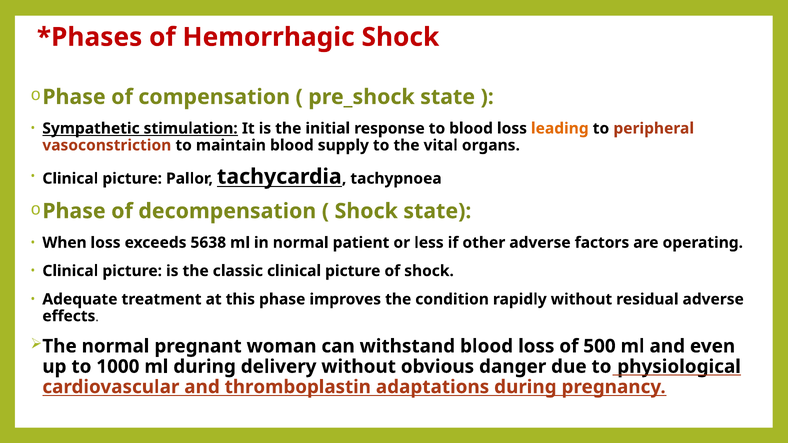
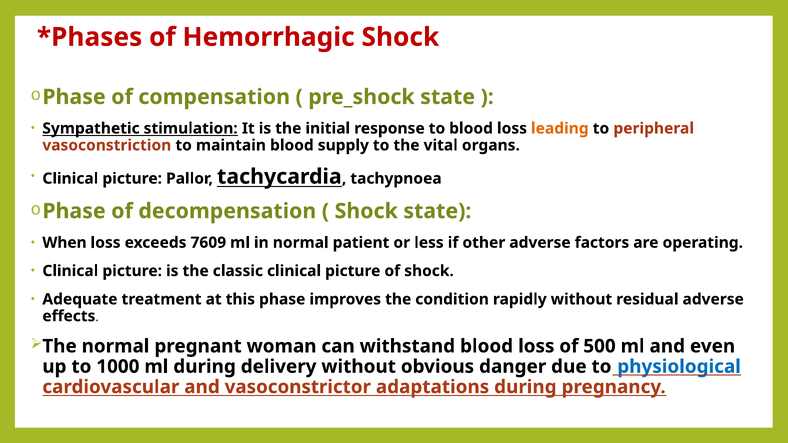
5638: 5638 -> 7609 (208, 243)
physiological colour: black -> blue (679, 367)
thromboplastin: thromboplastin -> vasoconstrictor (298, 387)
